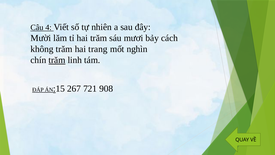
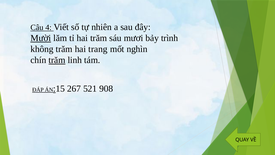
Mười underline: none -> present (41, 38)
cách: cách -> trình (170, 38)
721: 721 -> 521 (90, 89)
